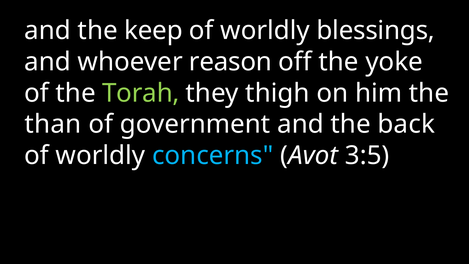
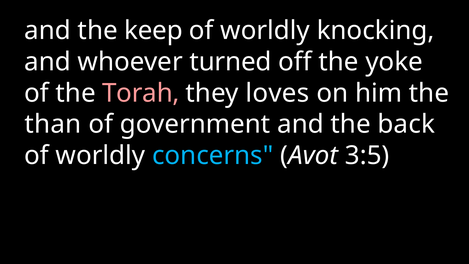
blessings: blessings -> knocking (376, 31)
reason: reason -> turned (231, 62)
Torah colour: light green -> pink (141, 93)
thigh: thigh -> loves (277, 93)
